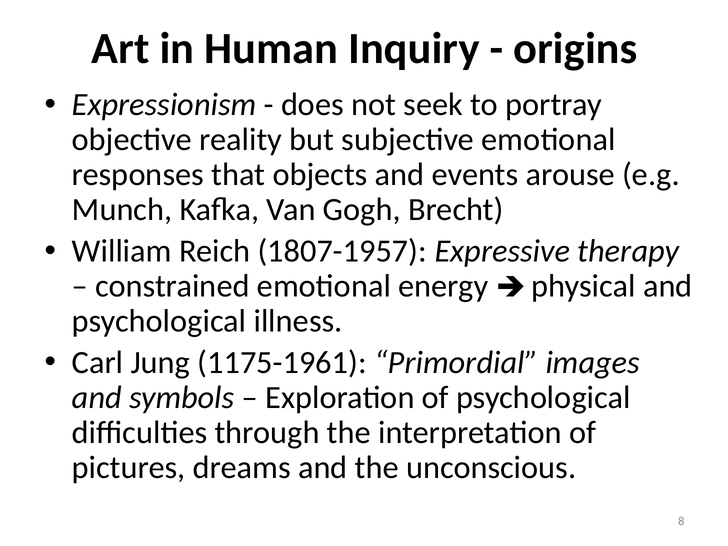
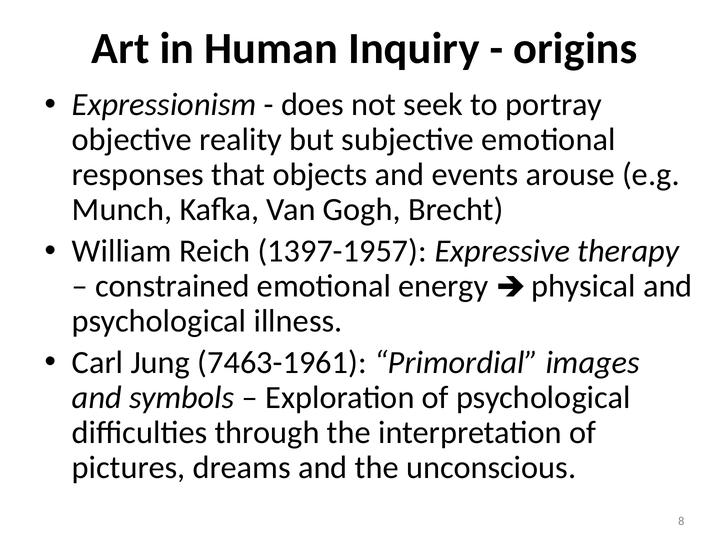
1807-1957: 1807-1957 -> 1397-1957 (342, 251)
1175-1961: 1175-1961 -> 7463-1961 (282, 362)
